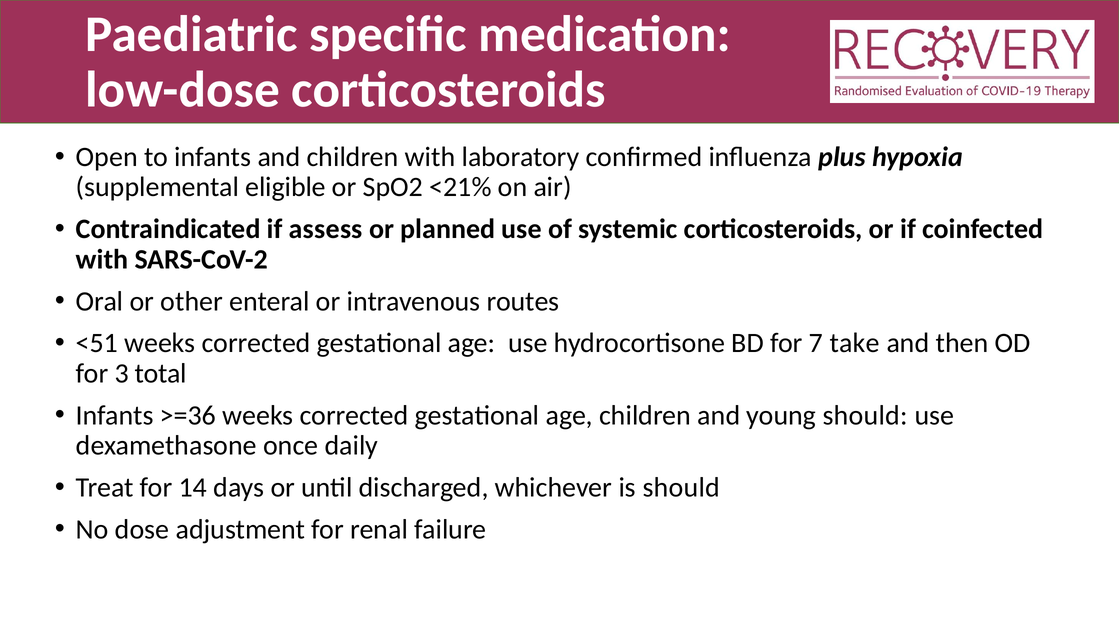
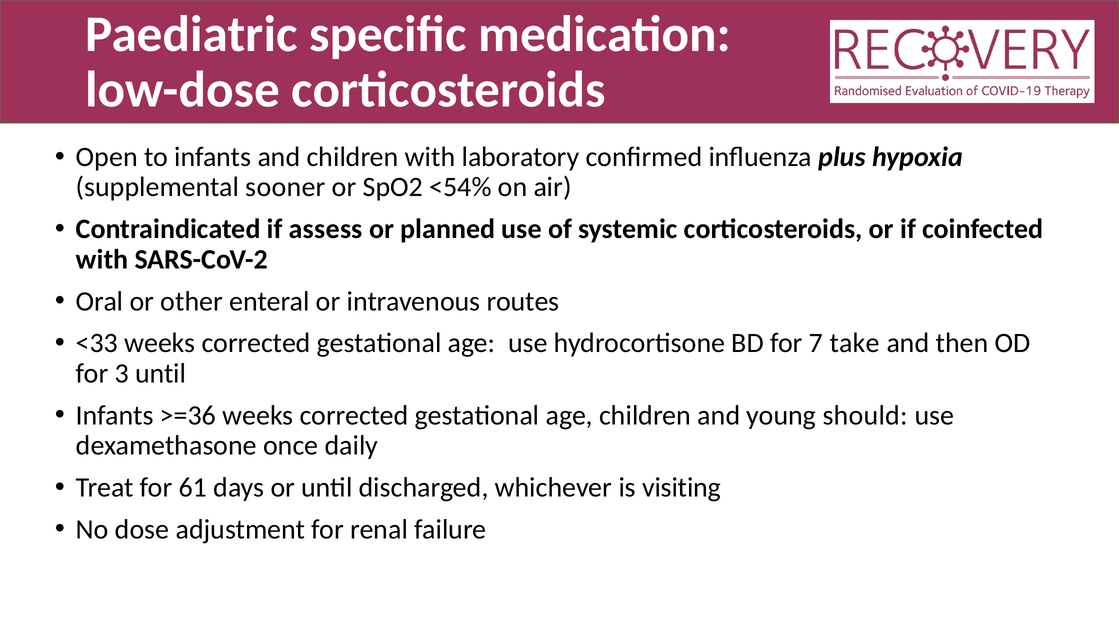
eligible: eligible -> sooner (285, 187)
<21%: <21% -> <54% (460, 187)
<51: <51 -> <33 (97, 343)
3 total: total -> until (161, 373)
14: 14 -> 61 (193, 487)
is should: should -> visiting (682, 487)
